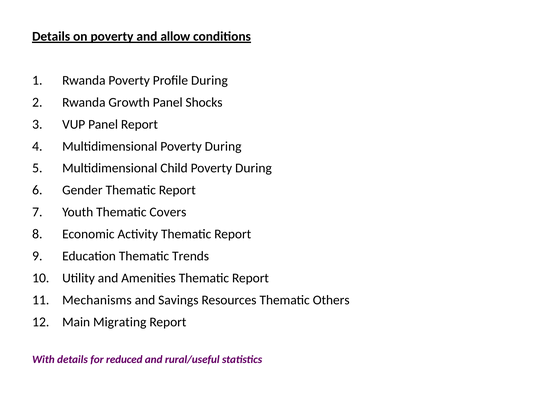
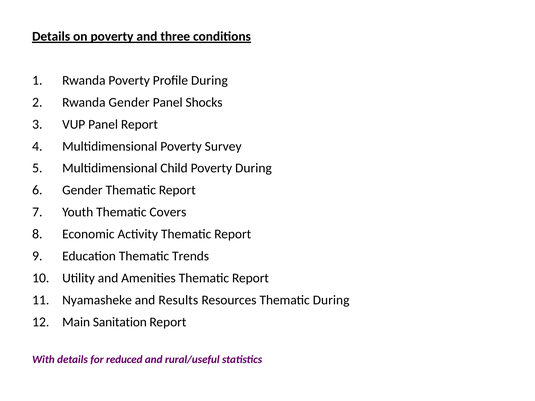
allow: allow -> three (175, 36)
Rwanda Growth: Growth -> Gender (129, 102)
Multidimensional Poverty During: During -> Survey (223, 146)
Mechanisms: Mechanisms -> Nyamasheke (97, 300)
Savings: Savings -> Results (178, 300)
Thematic Others: Others -> During (331, 300)
Migrating: Migrating -> Sanitation (120, 322)
